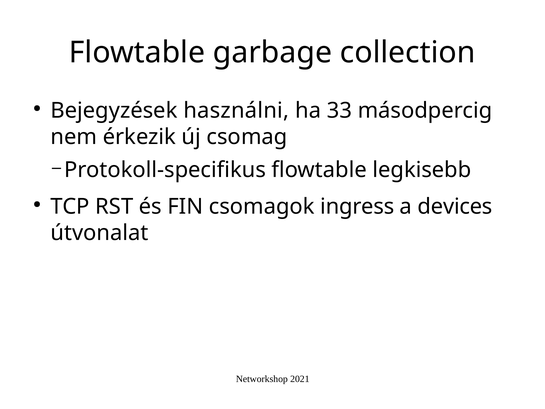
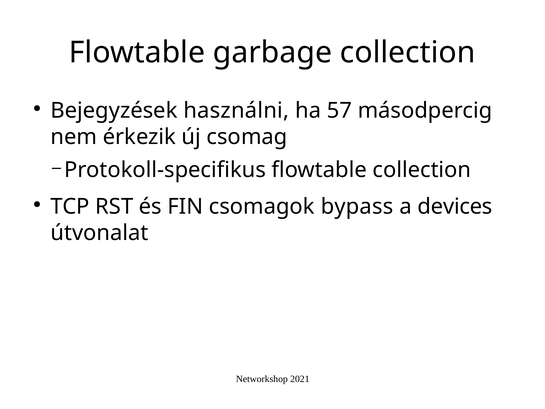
33: 33 -> 57 (339, 110)
flowtable legkisebb: legkisebb -> collection (422, 170)
ingress: ingress -> bypass (357, 206)
